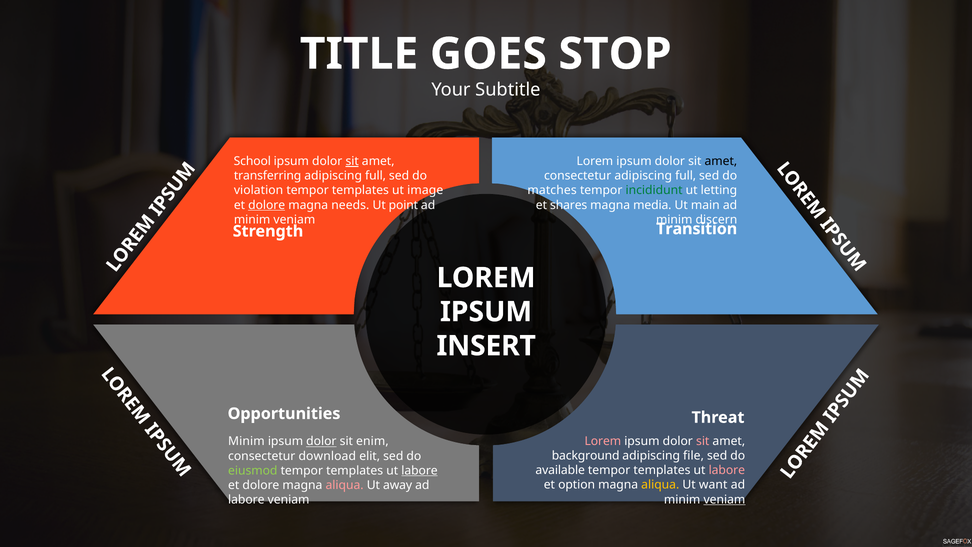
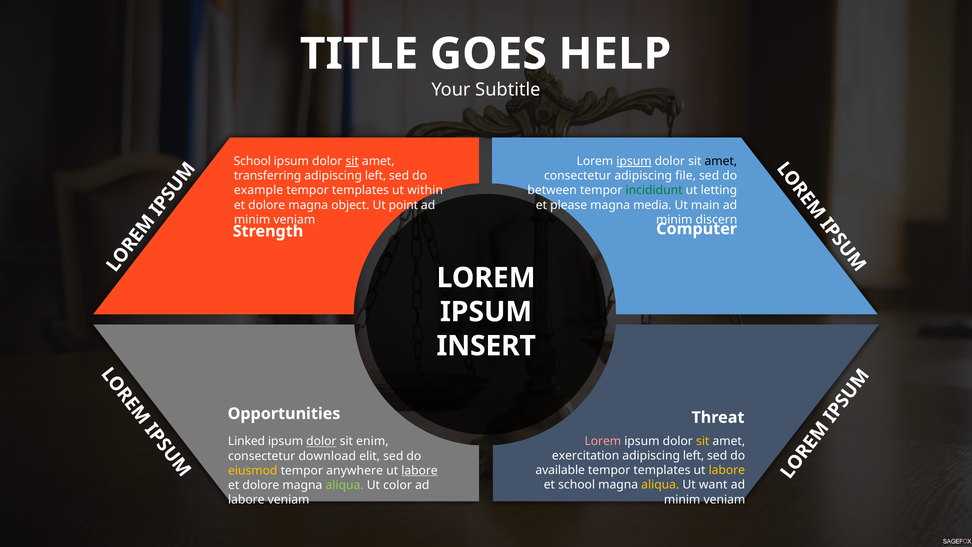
STOP: STOP -> HELP (615, 54)
ipsum underline: none -> present (634, 161)
full: full -> left (376, 176)
consectetur adipiscing full: full -> file (686, 176)
violation: violation -> example (259, 190)
image: image -> within (425, 190)
matches: matches -> between (552, 190)
dolore underline: present -> none (267, 205)
needs: needs -> object (350, 205)
shares: shares -> please (569, 205)
Transition: Transition -> Computer (697, 229)
sit colour: pink -> yellow (703, 441)
Minim: Minim -> Linked (246, 441)
background: background -> exercitation (586, 456)
file: file -> left (694, 456)
labore colour: pink -> yellow (727, 470)
eiusmod colour: light green -> yellow (253, 470)
templates: templates -> anywhere (355, 470)
et option: option -> school (577, 485)
aliqua colour: pink -> light green (345, 485)
away: away -> color (398, 485)
veniam underline: present -> none (724, 499)
